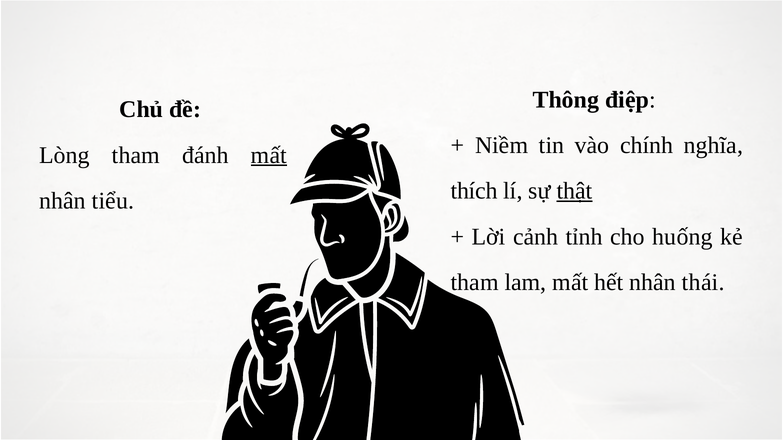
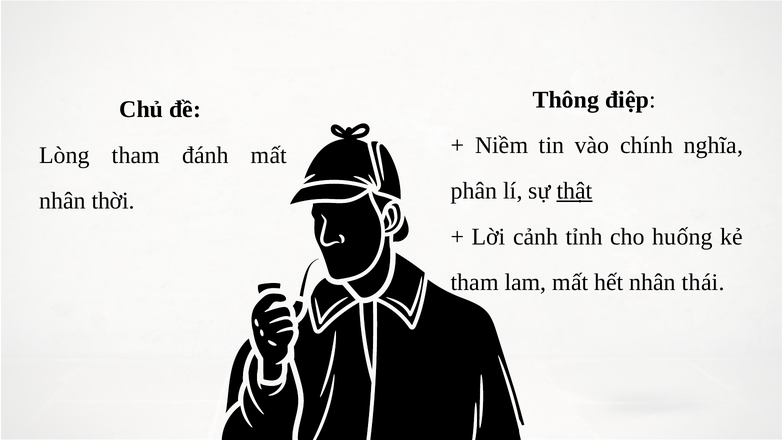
mất underline: present -> none (269, 155)
thích: thích -> phân (474, 191)
tiểu: tiểu -> thời (113, 201)
